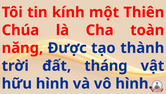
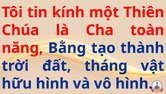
Được: Được -> Bằng (67, 48)
